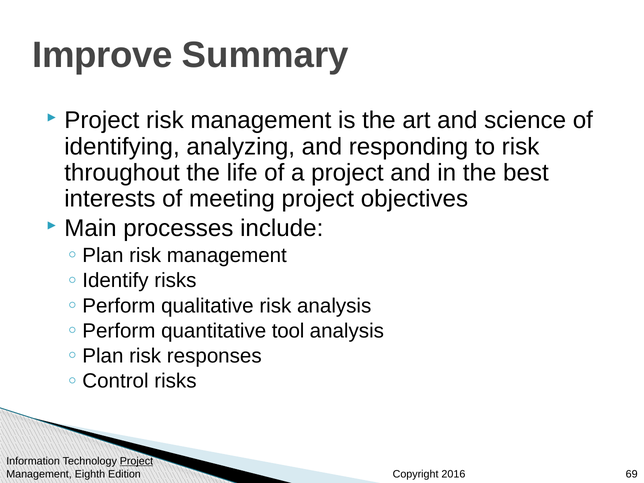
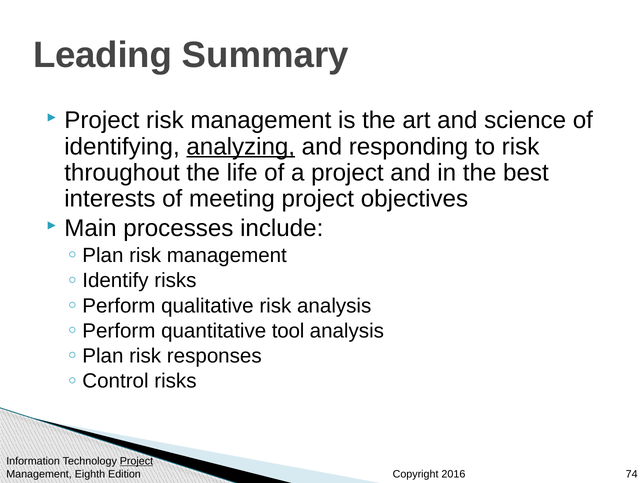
Improve: Improve -> Leading (103, 55)
analyzing underline: none -> present (241, 147)
69: 69 -> 74 (632, 474)
